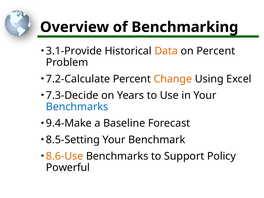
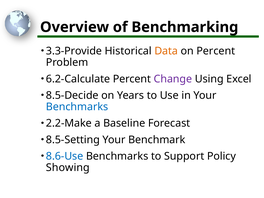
3.1-Provide: 3.1-Provide -> 3.3-Provide (74, 51)
7.2-Calculate: 7.2-Calculate -> 6.2-Calculate (78, 79)
Change colour: orange -> purple (173, 79)
7.3-Decide: 7.3-Decide -> 8.5-Decide (72, 95)
9.4-Make: 9.4-Make -> 2.2-Make (69, 123)
8.6-Use colour: orange -> blue (65, 156)
Powerful: Powerful -> Showing (68, 168)
